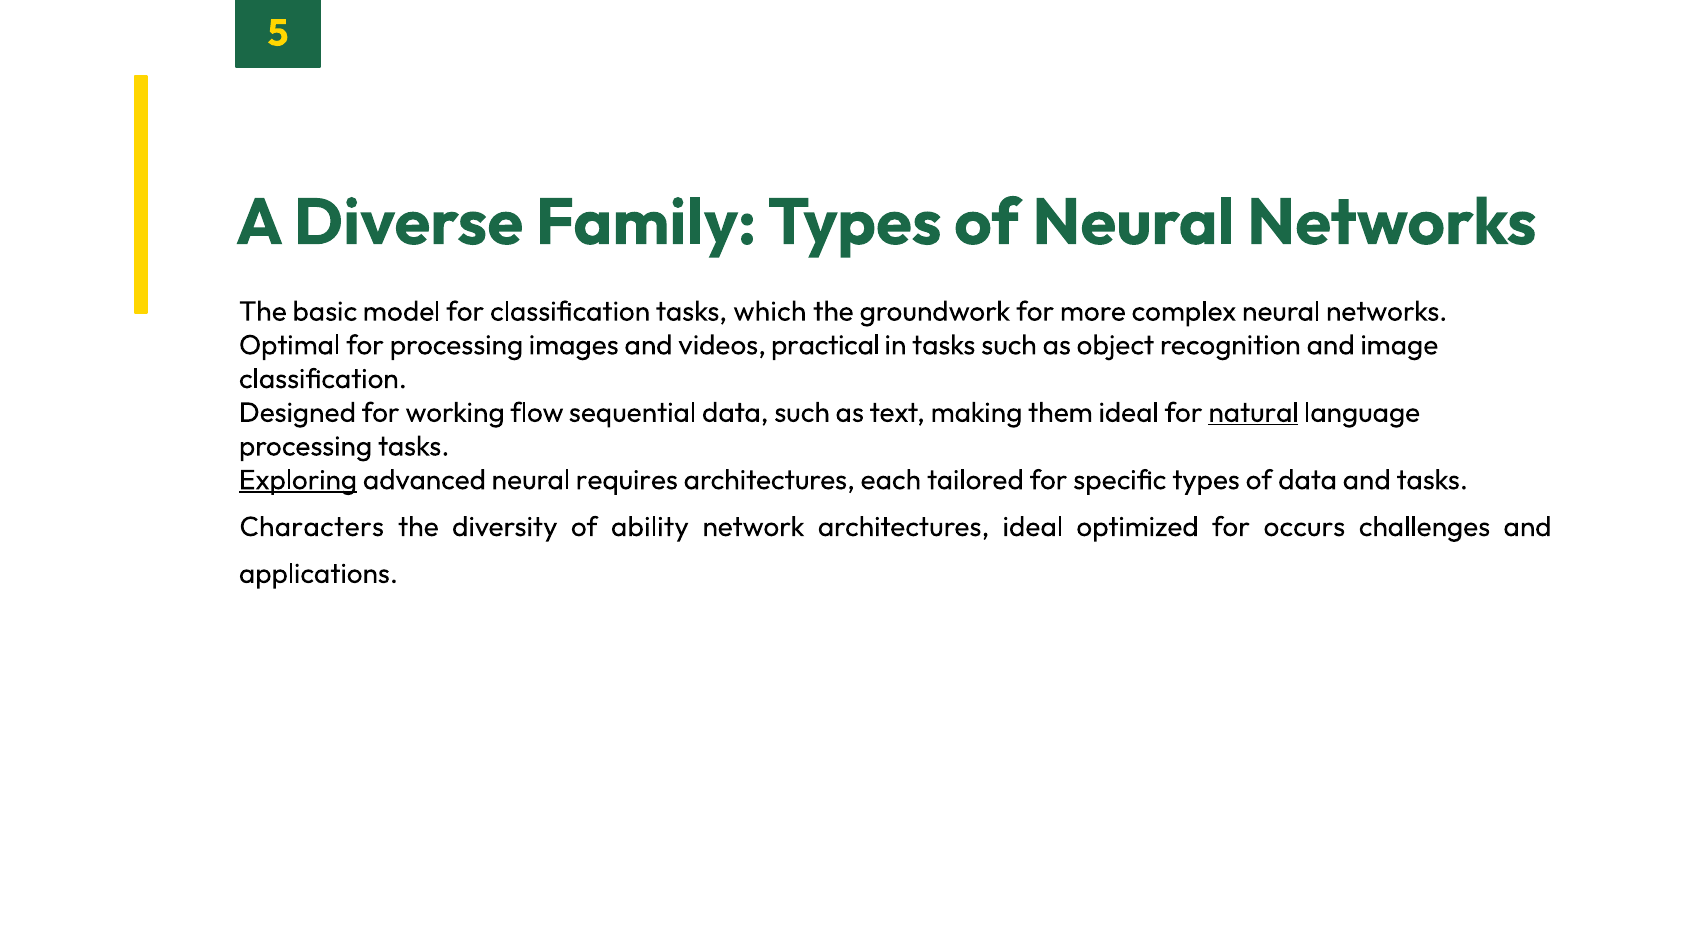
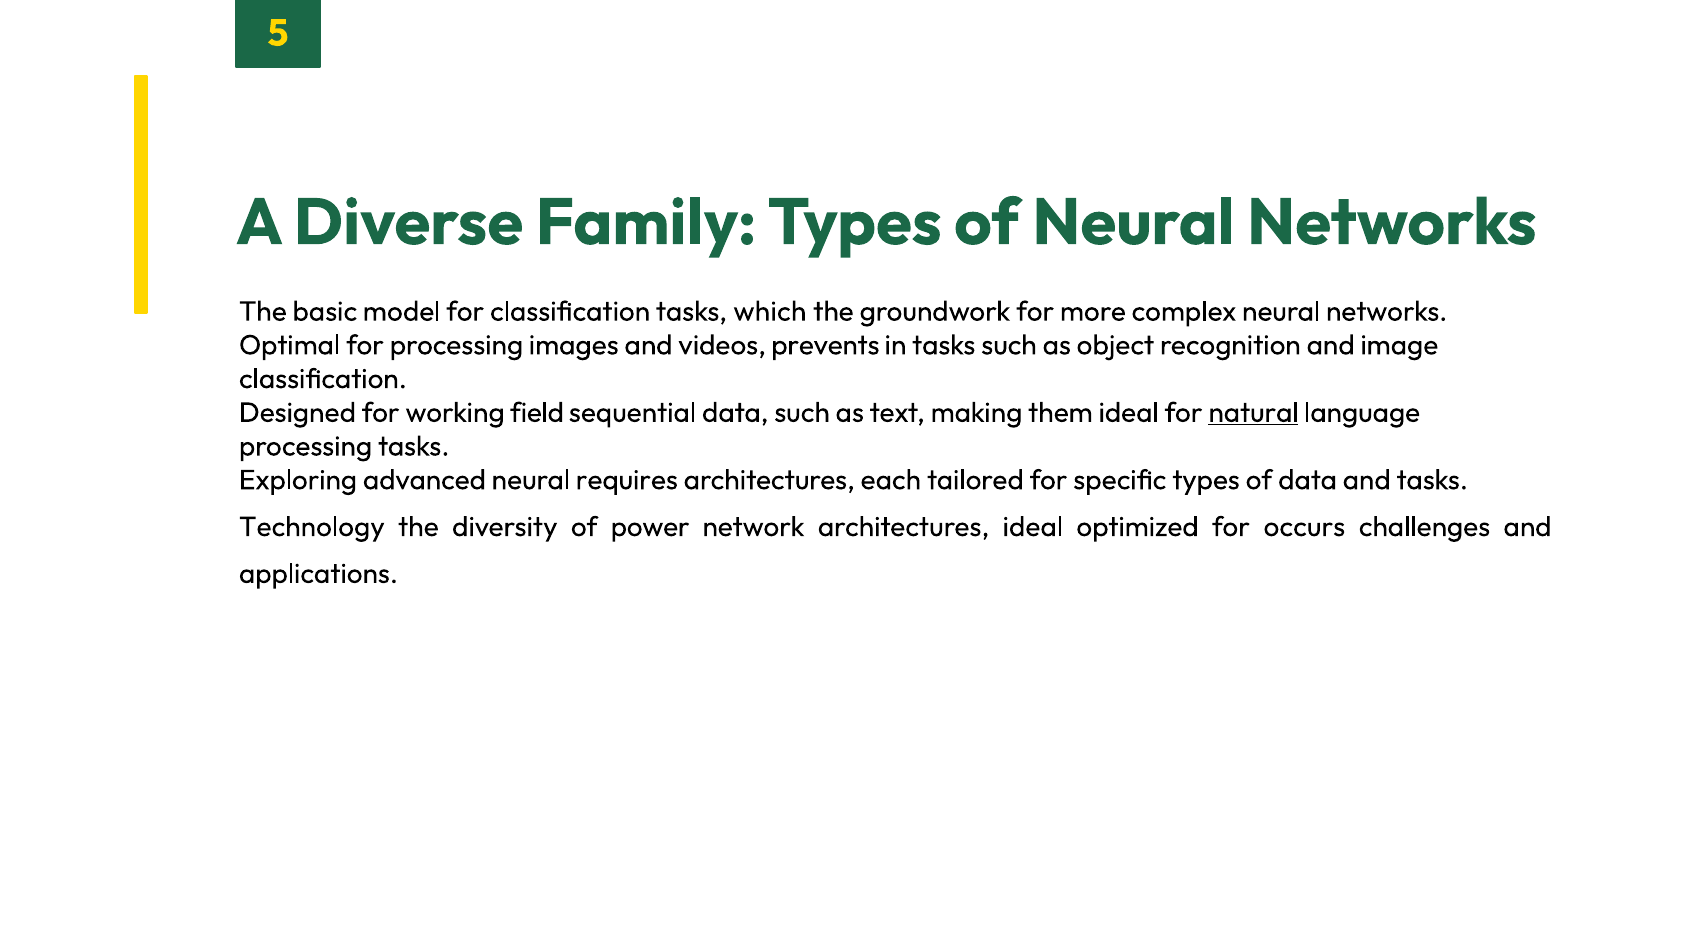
practical: practical -> prevents (825, 345)
flow: flow -> field (537, 413)
Exploring underline: present -> none (298, 480)
Characters: Characters -> Technology (312, 527)
ability: ability -> power (650, 527)
